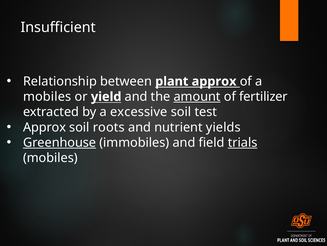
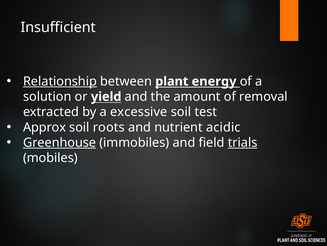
Relationship underline: none -> present (60, 81)
plant approx: approx -> energy (214, 81)
mobiles: mobiles -> solution (47, 96)
amount underline: present -> none (197, 96)
fertilizer: fertilizer -> removal (263, 96)
yields: yields -> acidic (223, 127)
